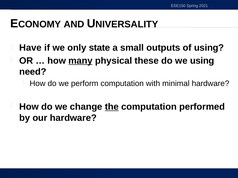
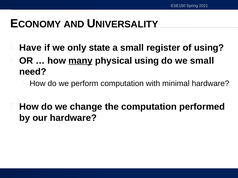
outputs: outputs -> register (163, 48)
physical these: these -> using (147, 61)
we using: using -> small (202, 61)
the underline: present -> none (112, 107)
